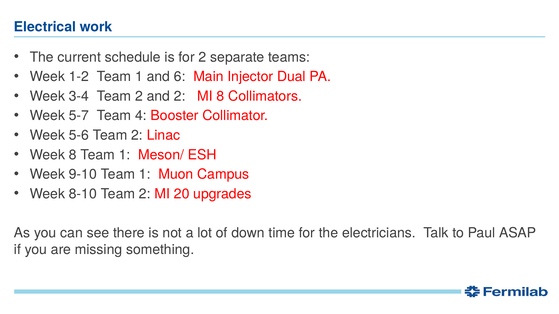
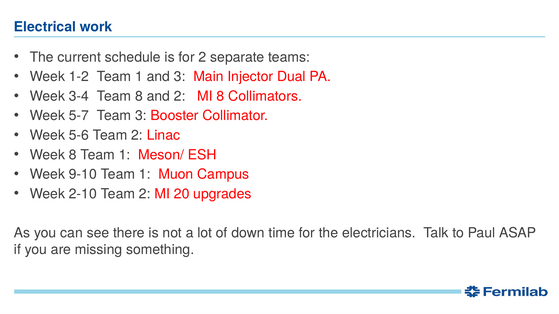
and 6: 6 -> 3 (180, 77)
3-4 Team 2: 2 -> 8 (139, 96)
Team 4: 4 -> 3 (141, 116)
8-10: 8-10 -> 2-10 (83, 194)
